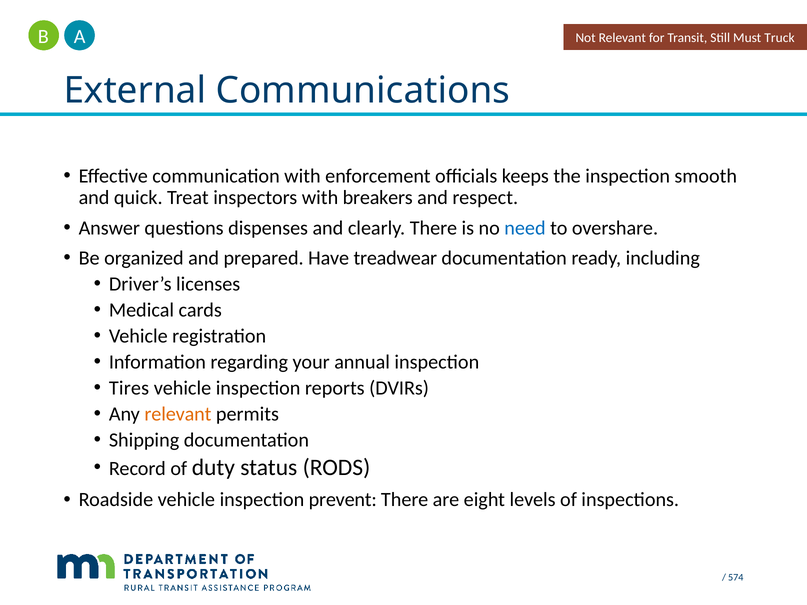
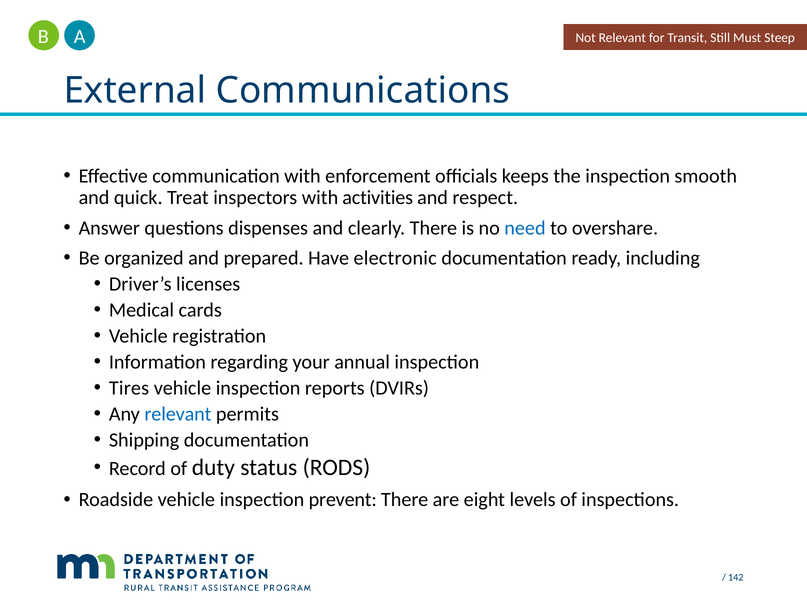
Truck: Truck -> Steep (780, 38)
breakers: breakers -> activities (378, 198)
treadwear: treadwear -> electronic (395, 258)
relevant colour: orange -> blue (178, 414)
574: 574 -> 142 (736, 578)
